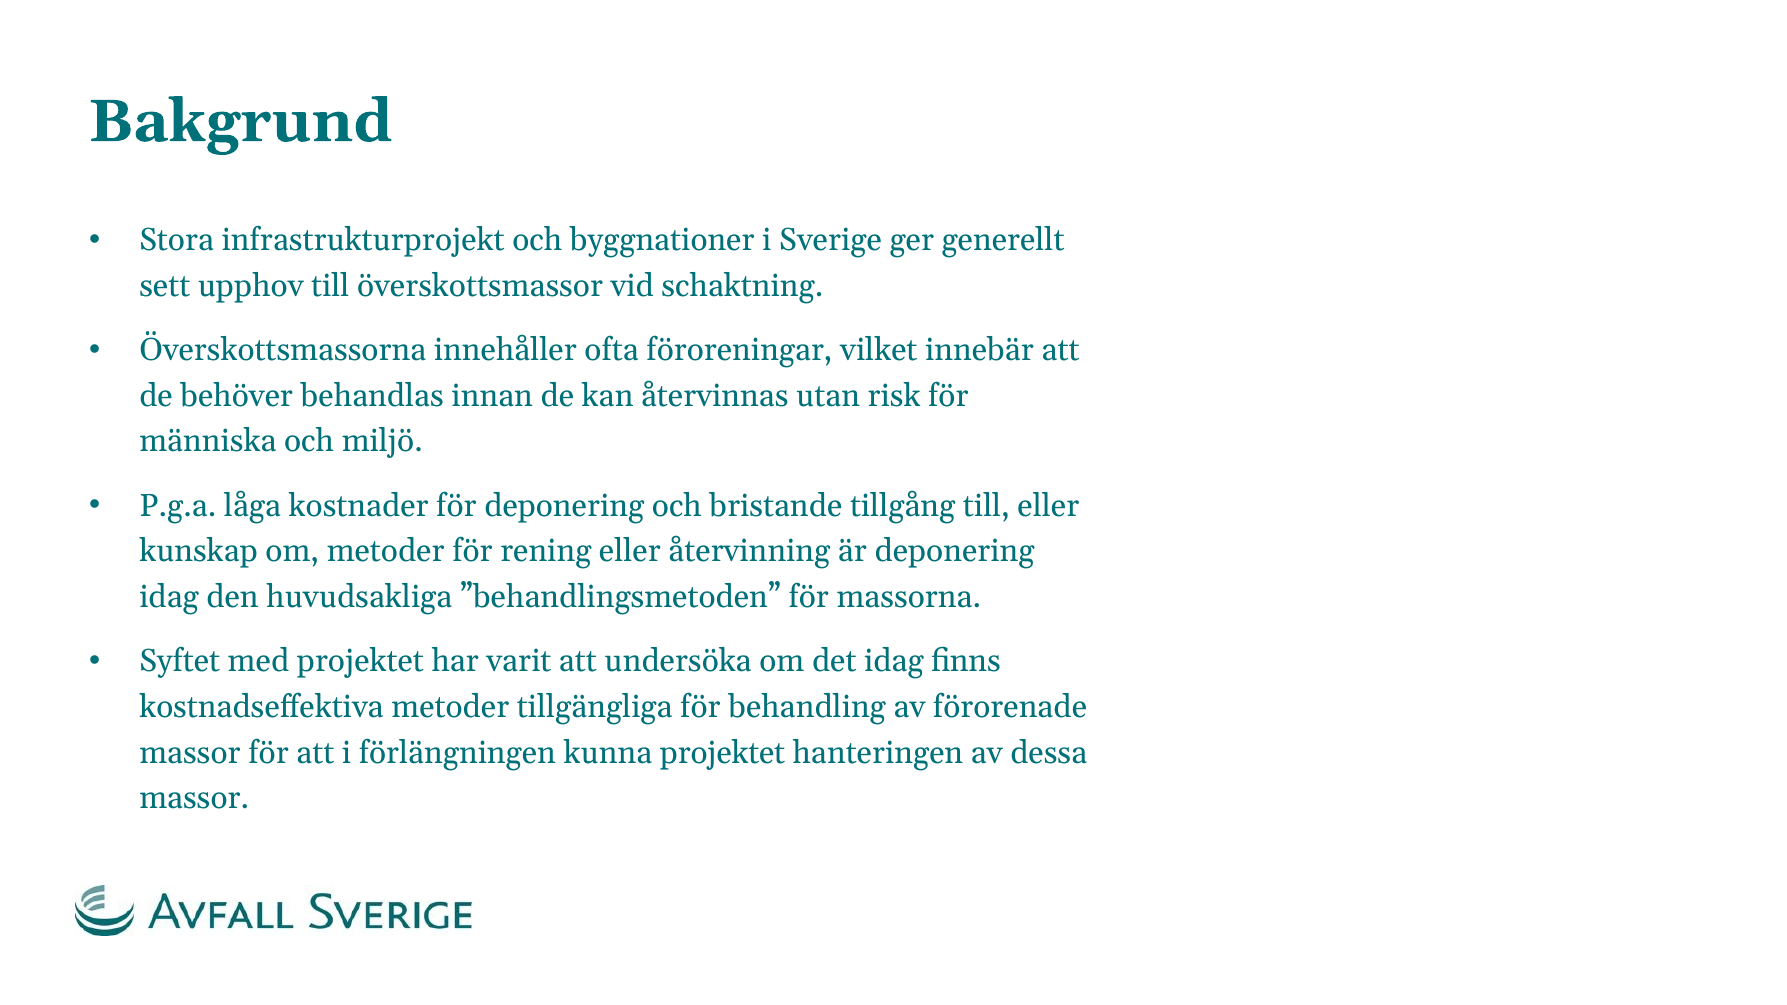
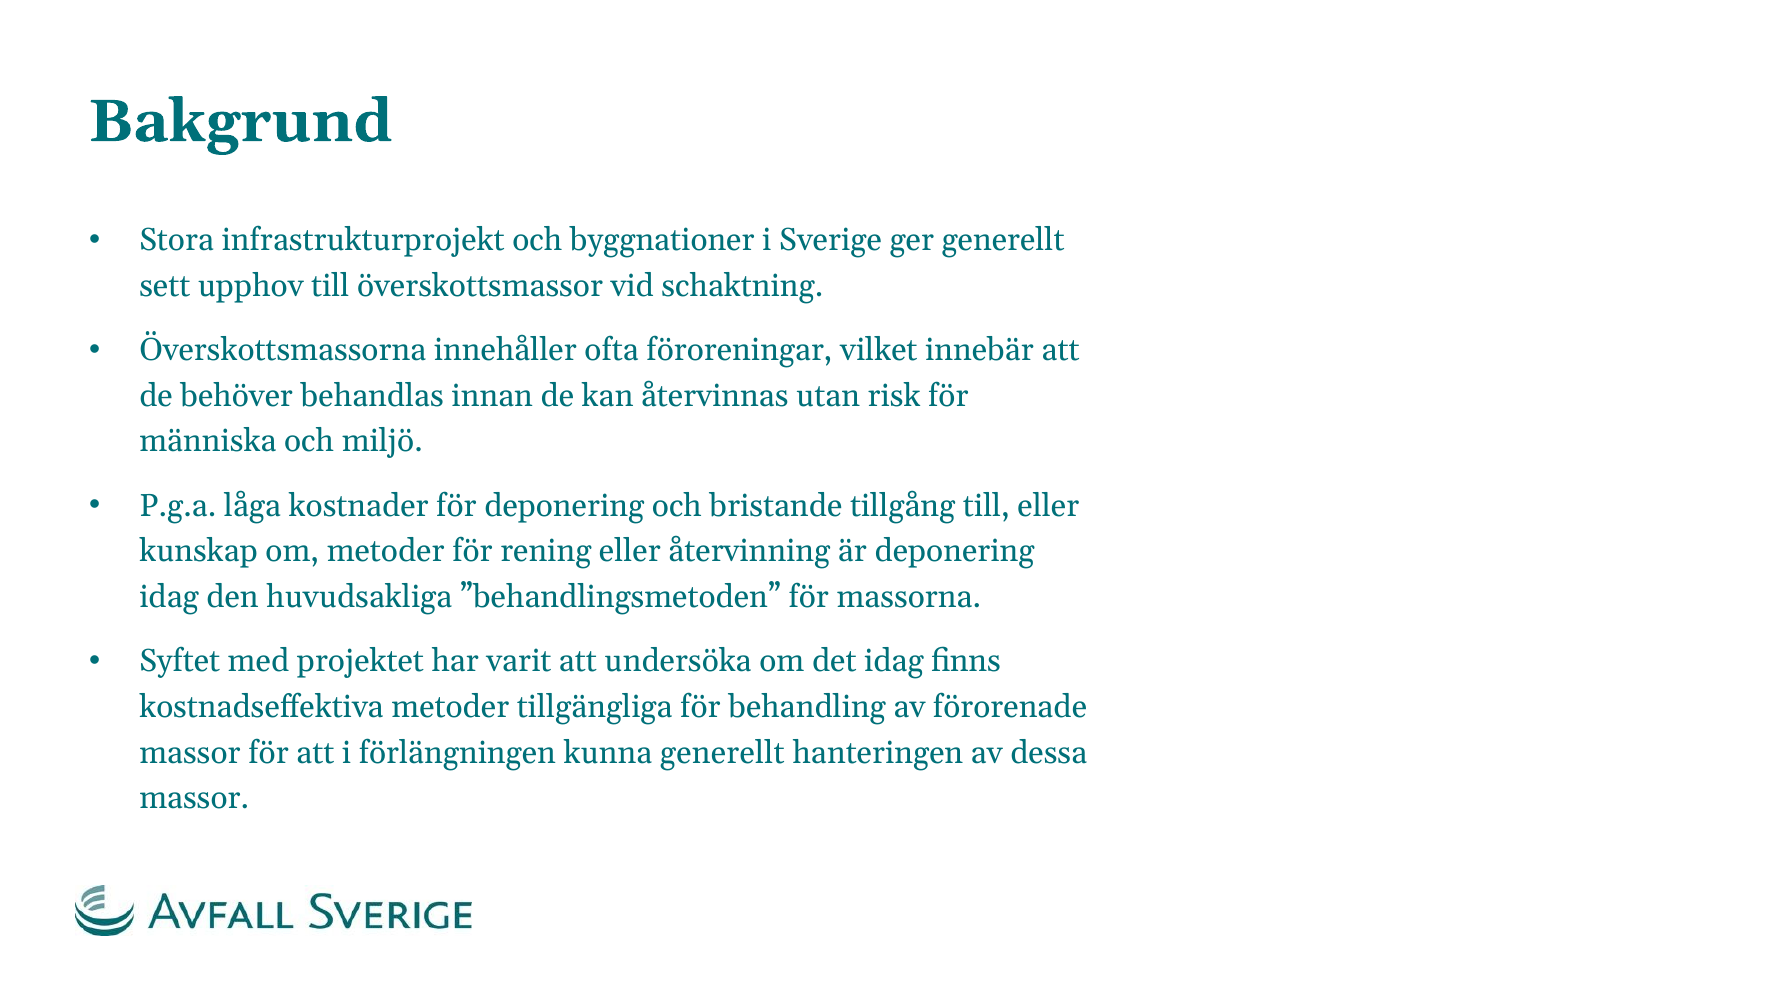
kunna projektet: projektet -> generellt (722, 753)
